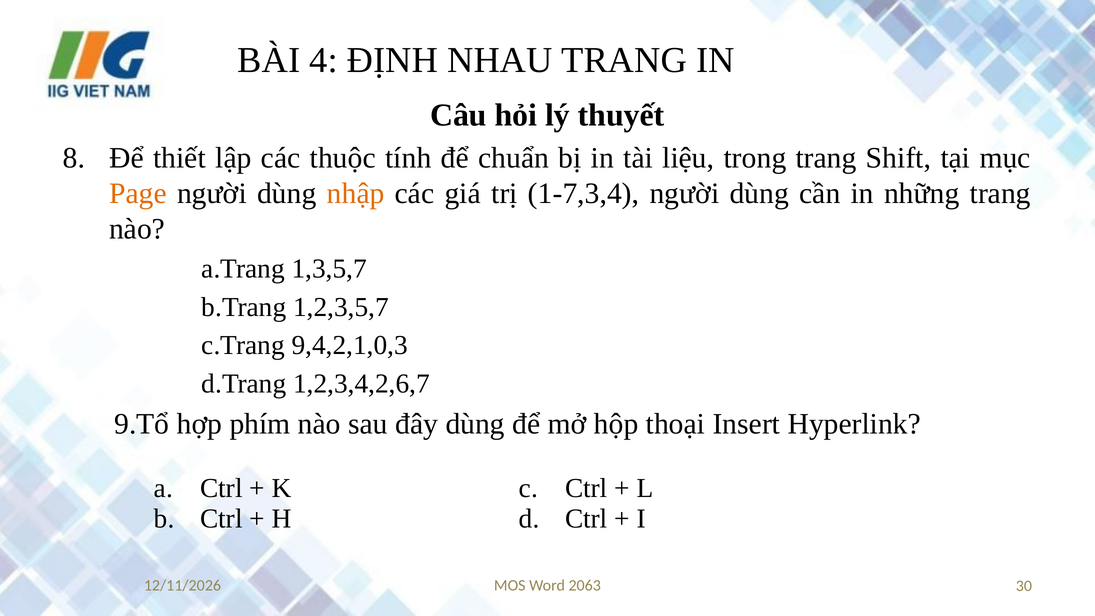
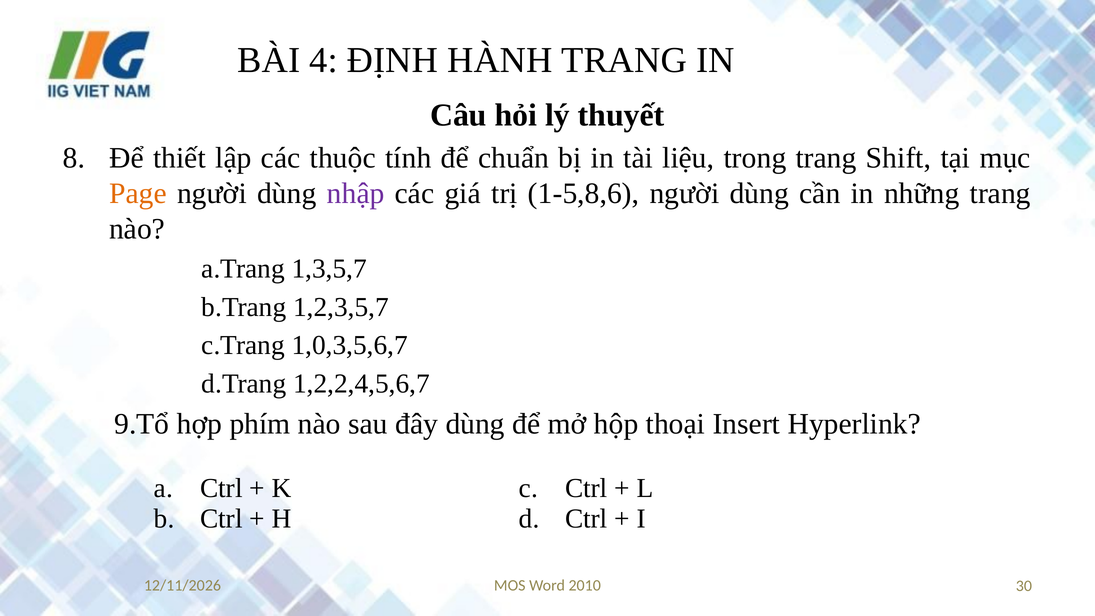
NHAU: NHAU -> HÀNH (500, 60)
nhập colour: orange -> purple (356, 194)
1-7,3,4: 1-7,3,4 -> 1-5,8,6 (584, 194)
9,4,2,1,0,3: 9,4,2,1,0,3 -> 1,0,3,5,6,7 (350, 345)
1,2,3,4,2,6,7: 1,2,3,4,2,6,7 -> 1,2,2,4,5,6,7 (362, 384)
2063: 2063 -> 2010 (585, 586)
